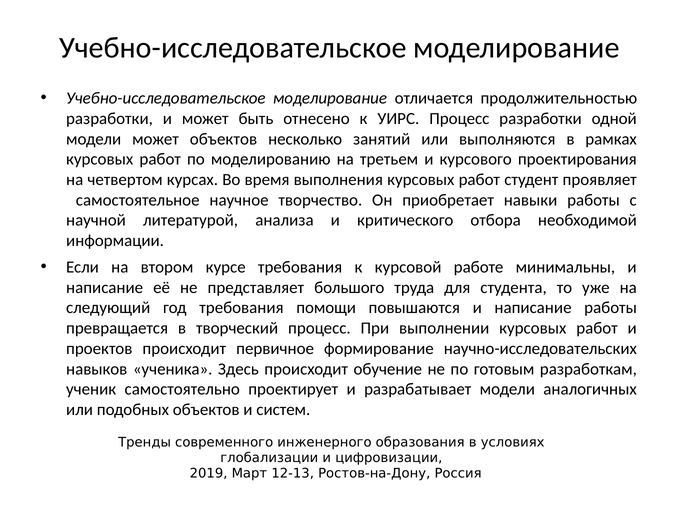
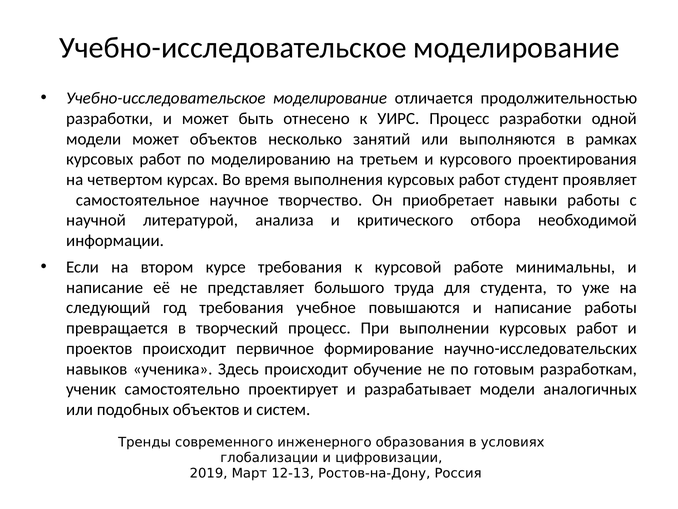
помощи: помощи -> учебное (326, 308)
